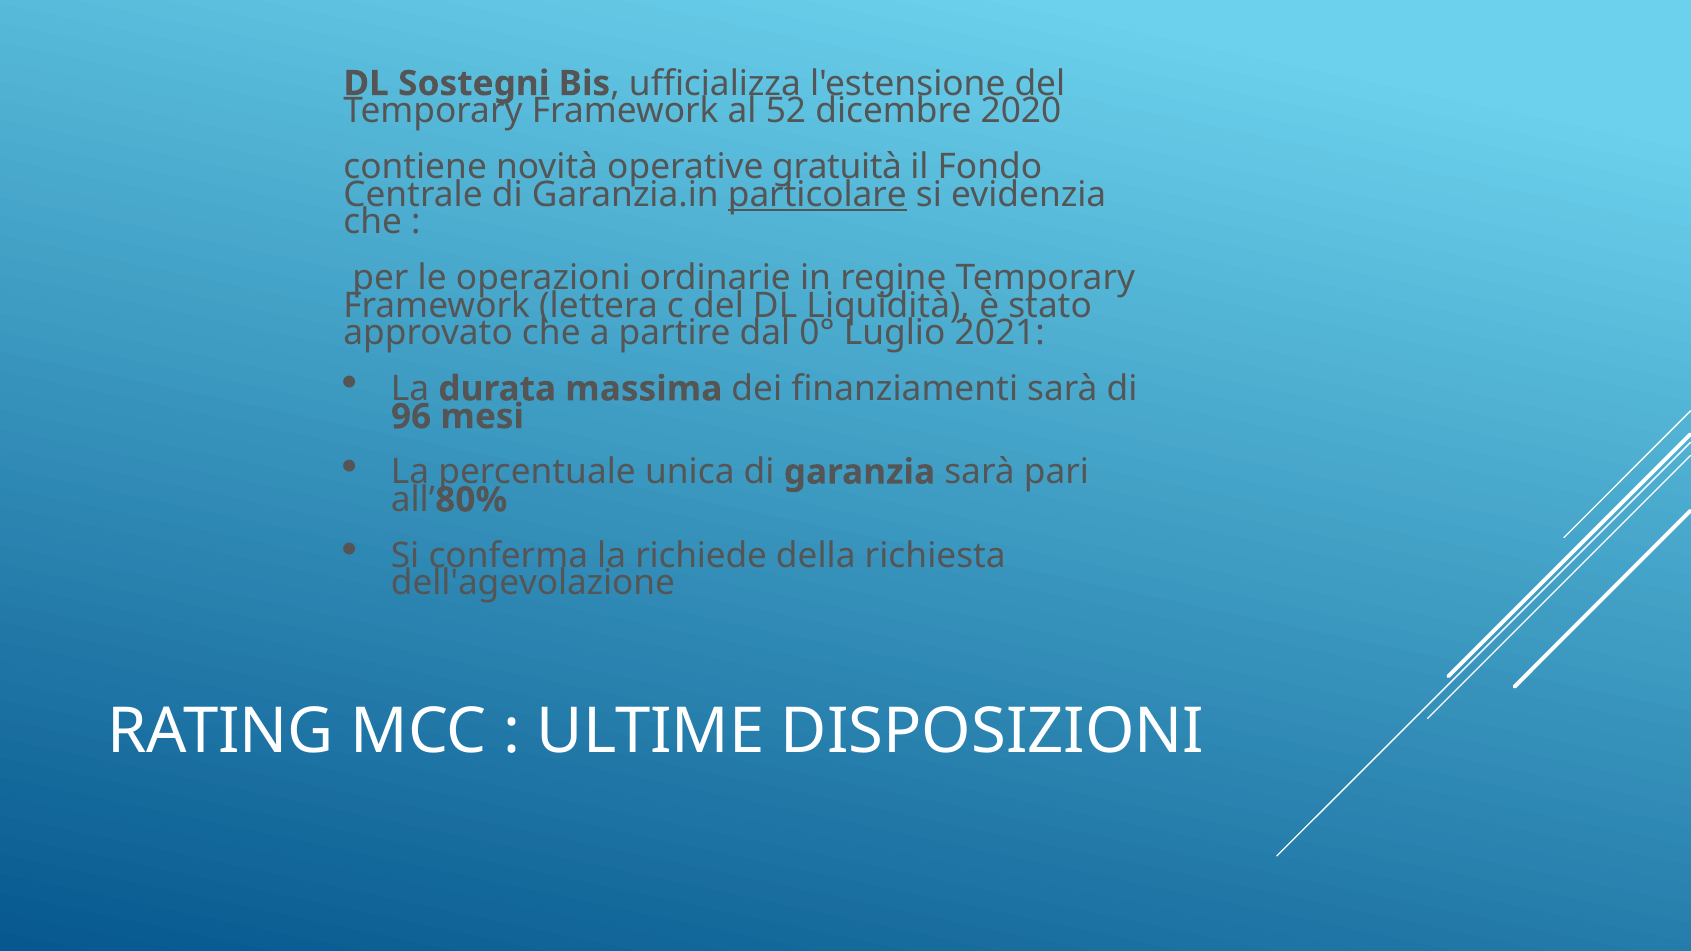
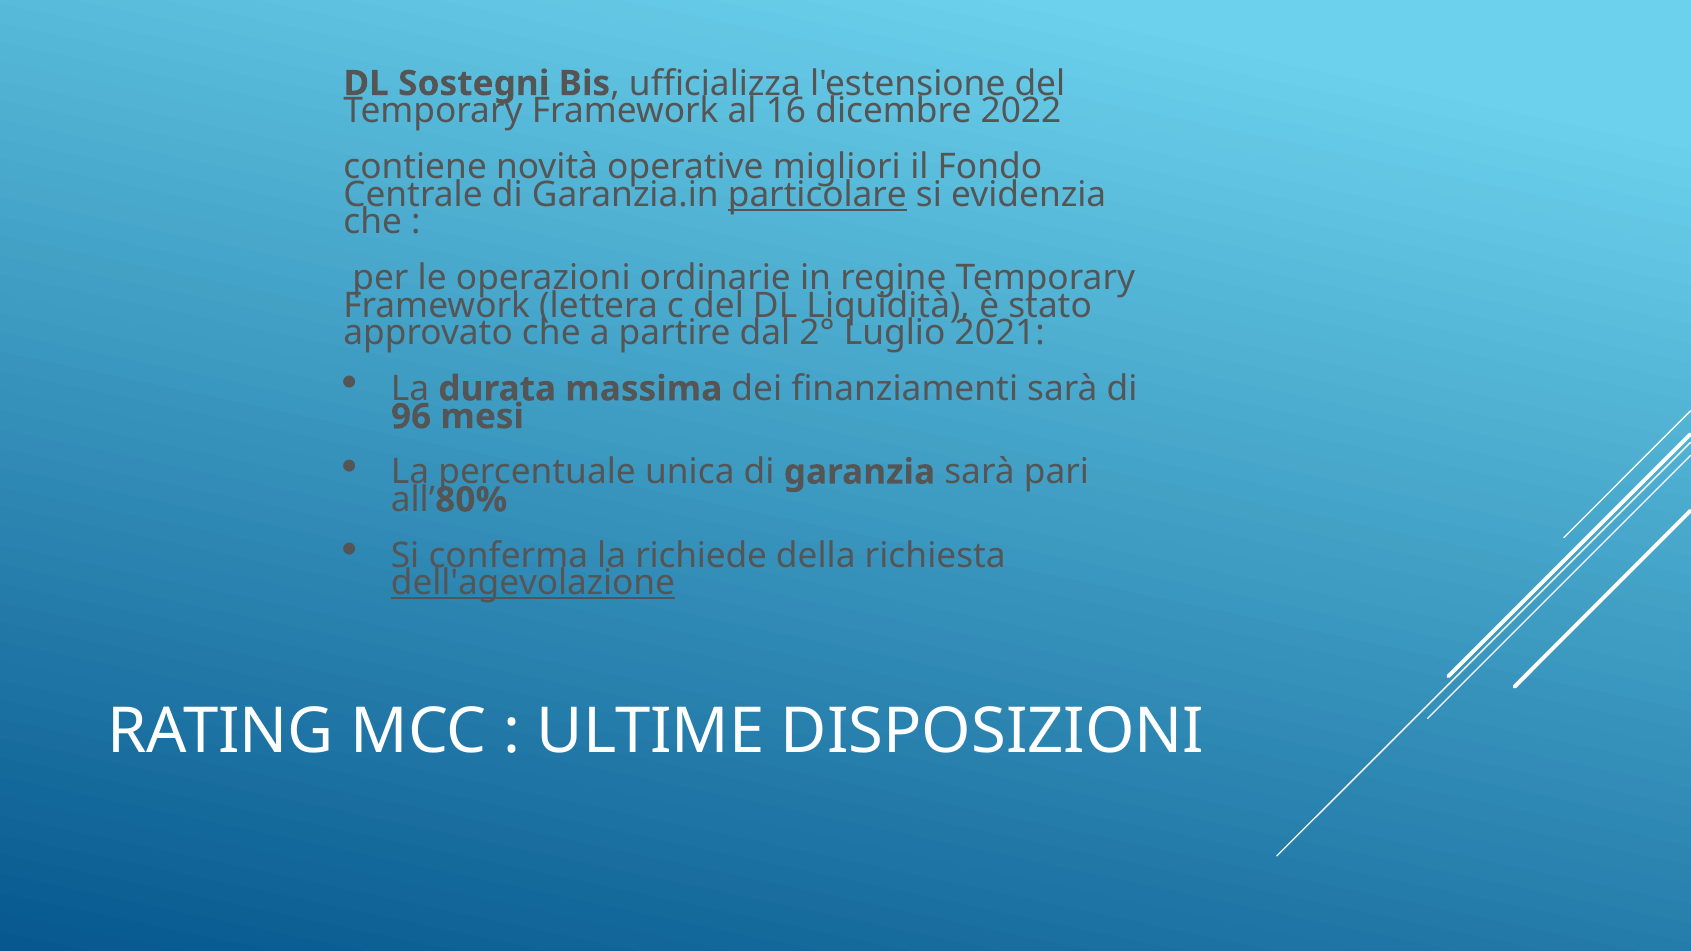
52: 52 -> 16 (786, 111)
2020: 2020 -> 2022 (1021, 111)
gratuità: gratuità -> migliori (837, 167)
0°: 0° -> 2° (817, 333)
dell'agevolazione underline: none -> present (533, 583)
